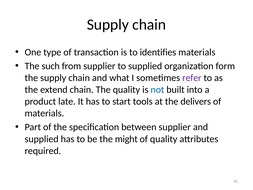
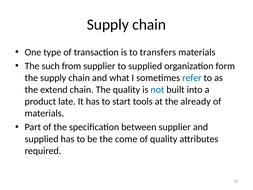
identifies: identifies -> transfers (158, 52)
refer colour: purple -> blue (192, 78)
delivers: delivers -> already (196, 101)
might: might -> come (126, 139)
